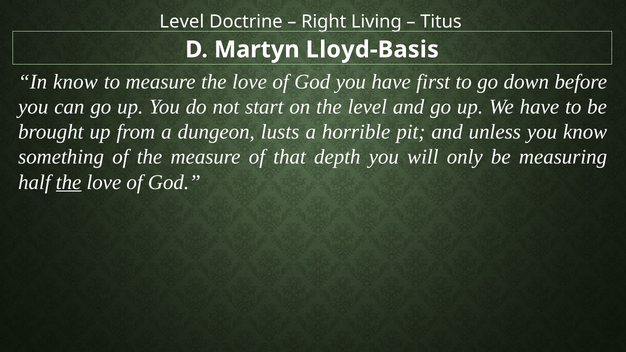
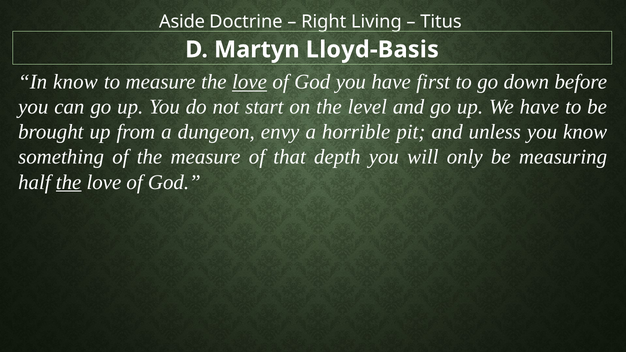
Level: Level -> Aside (182, 22)
love underline: none -> present (250, 82)
lusts: lusts -> envy (280, 132)
